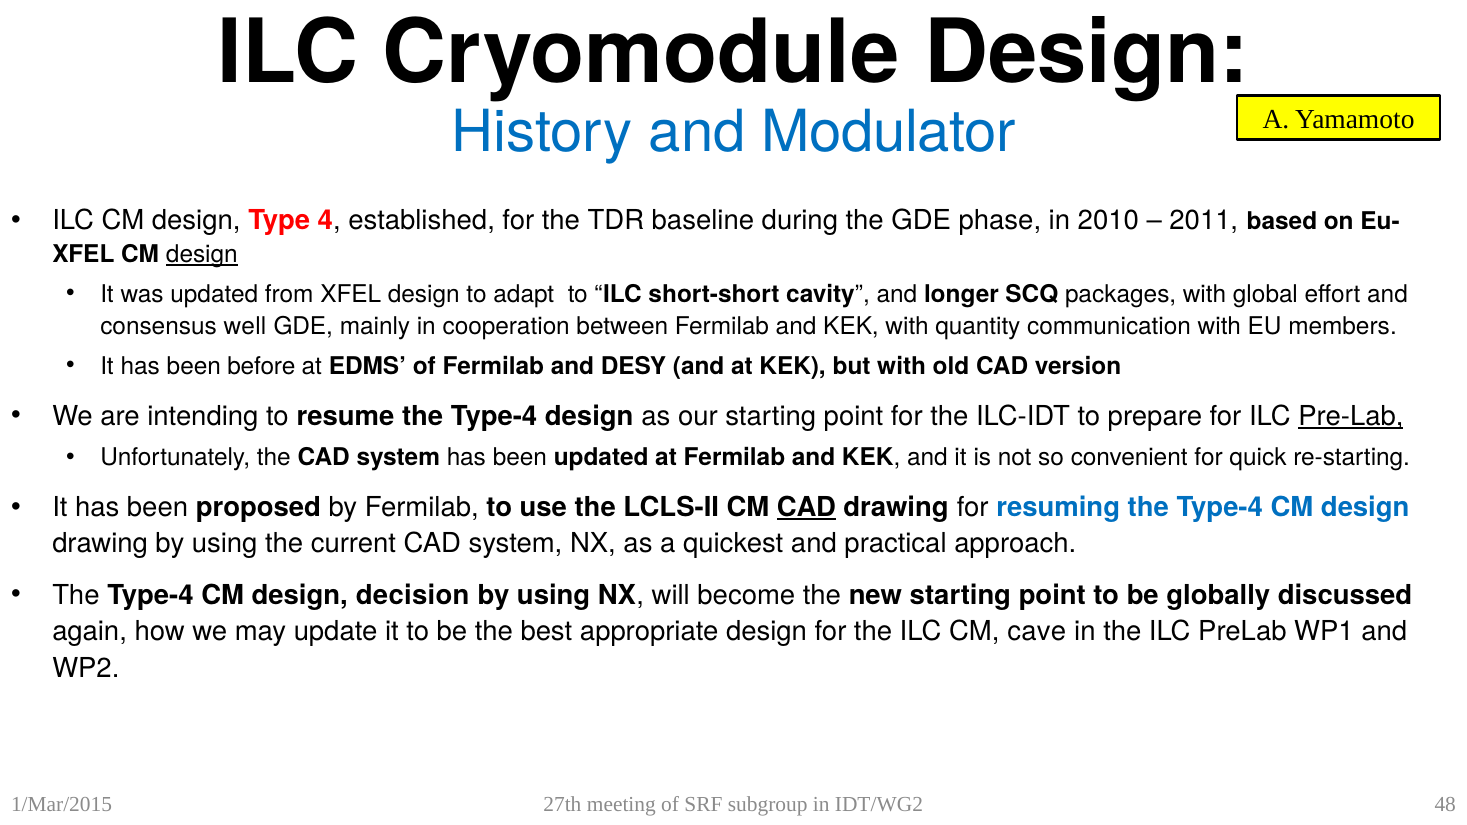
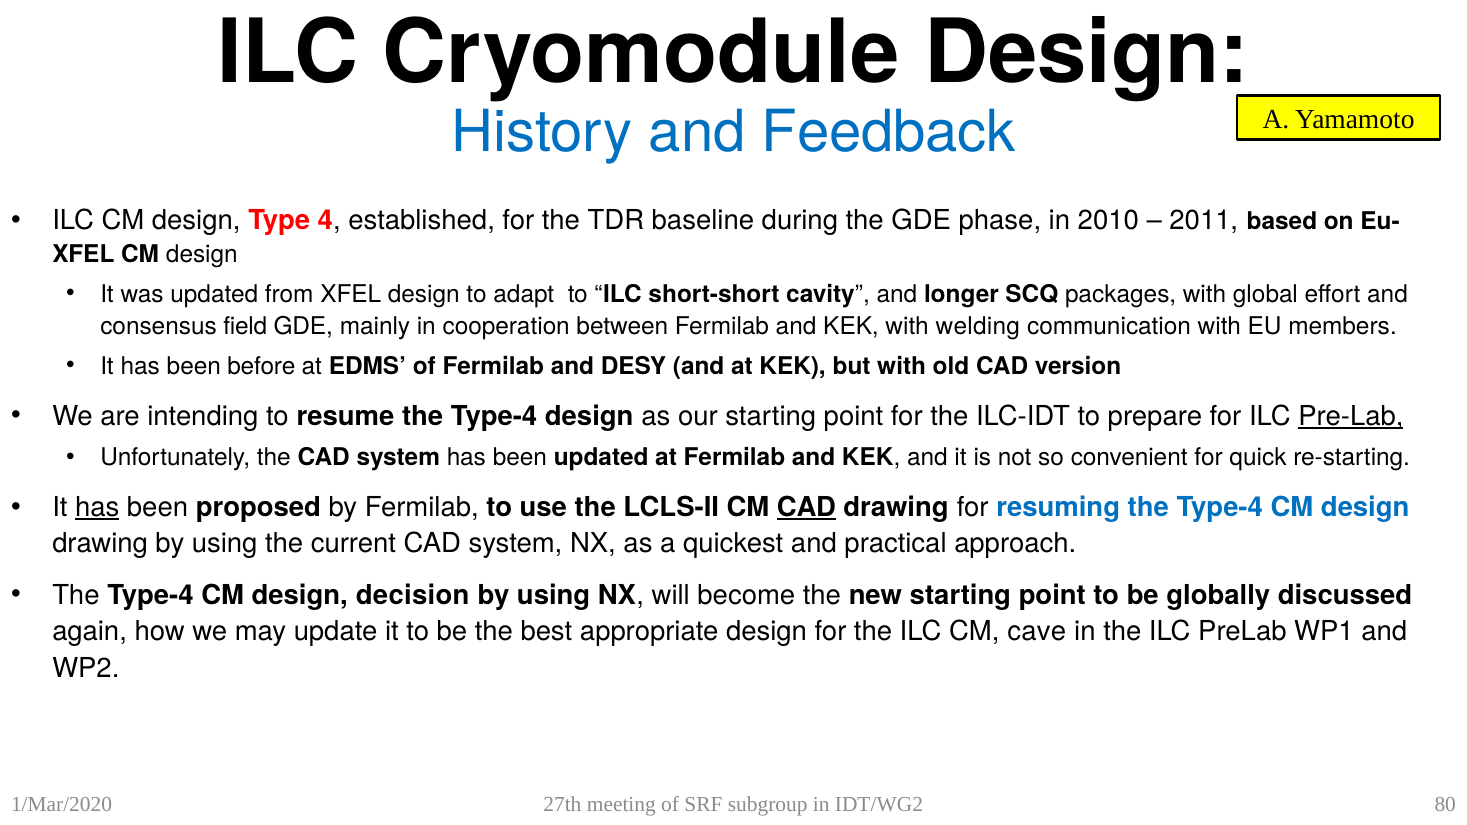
Modulator: Modulator -> Feedback (889, 132)
design underline: present -> none (202, 254)
well: well -> field (245, 326)
quantity: quantity -> welding (978, 326)
has underline: none -> present (97, 508)
1/Mar/2015: 1/Mar/2015 -> 1/Mar/2020 (61, 805)
48: 48 -> 80 (1445, 805)
